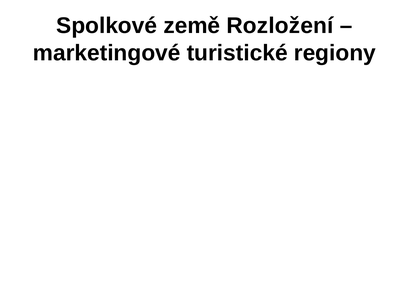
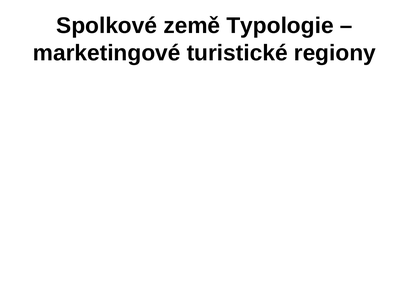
Rozložení: Rozložení -> Typologie (280, 26)
